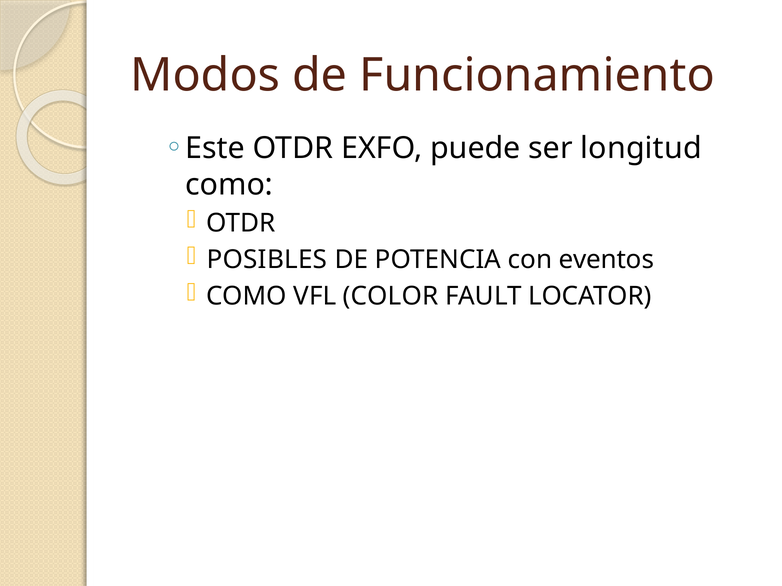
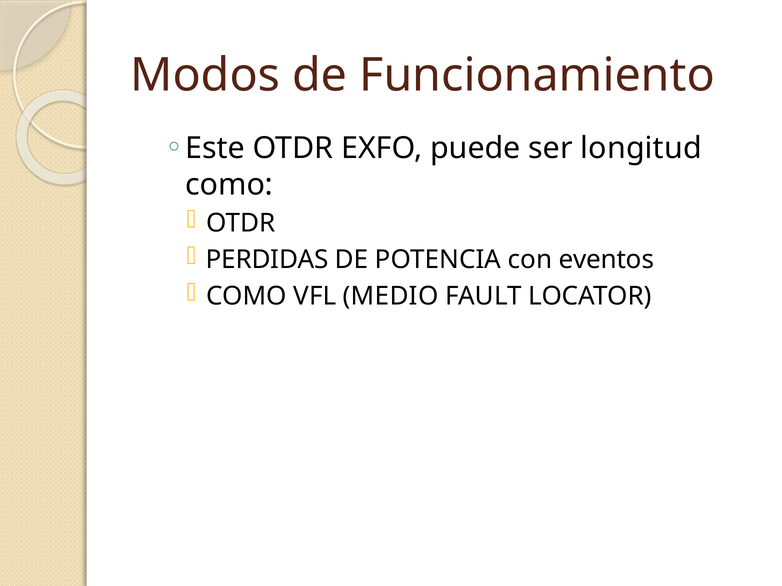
POSIBLES: POSIBLES -> PERDIDAS (267, 260)
COLOR: COLOR -> MEDIO (391, 296)
